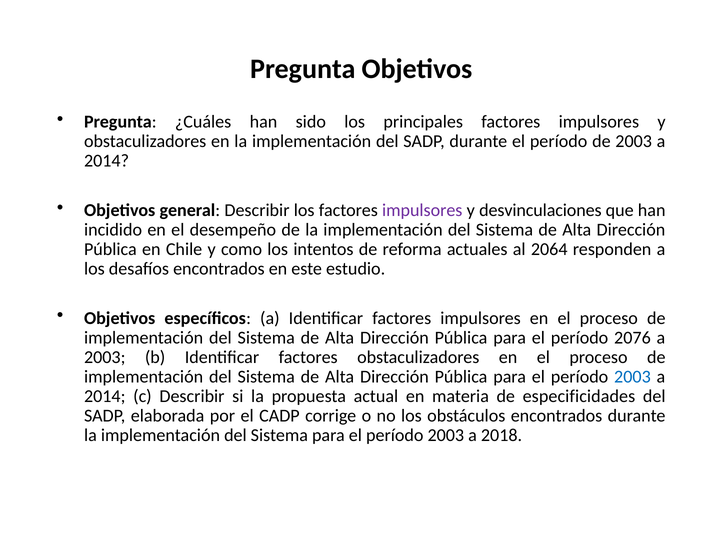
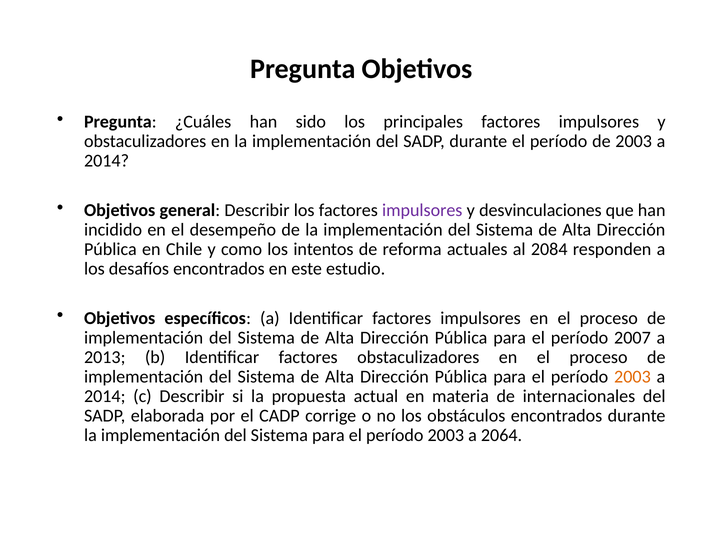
2064: 2064 -> 2084 (549, 249)
2076: 2076 -> 2007 (632, 337)
2003: 2003 -> 2013 (105, 357)
2003 colour: blue -> orange (632, 376)
especificidades: especificidades -> internacionales (579, 396)
2018: 2018 -> 2064 (502, 435)
